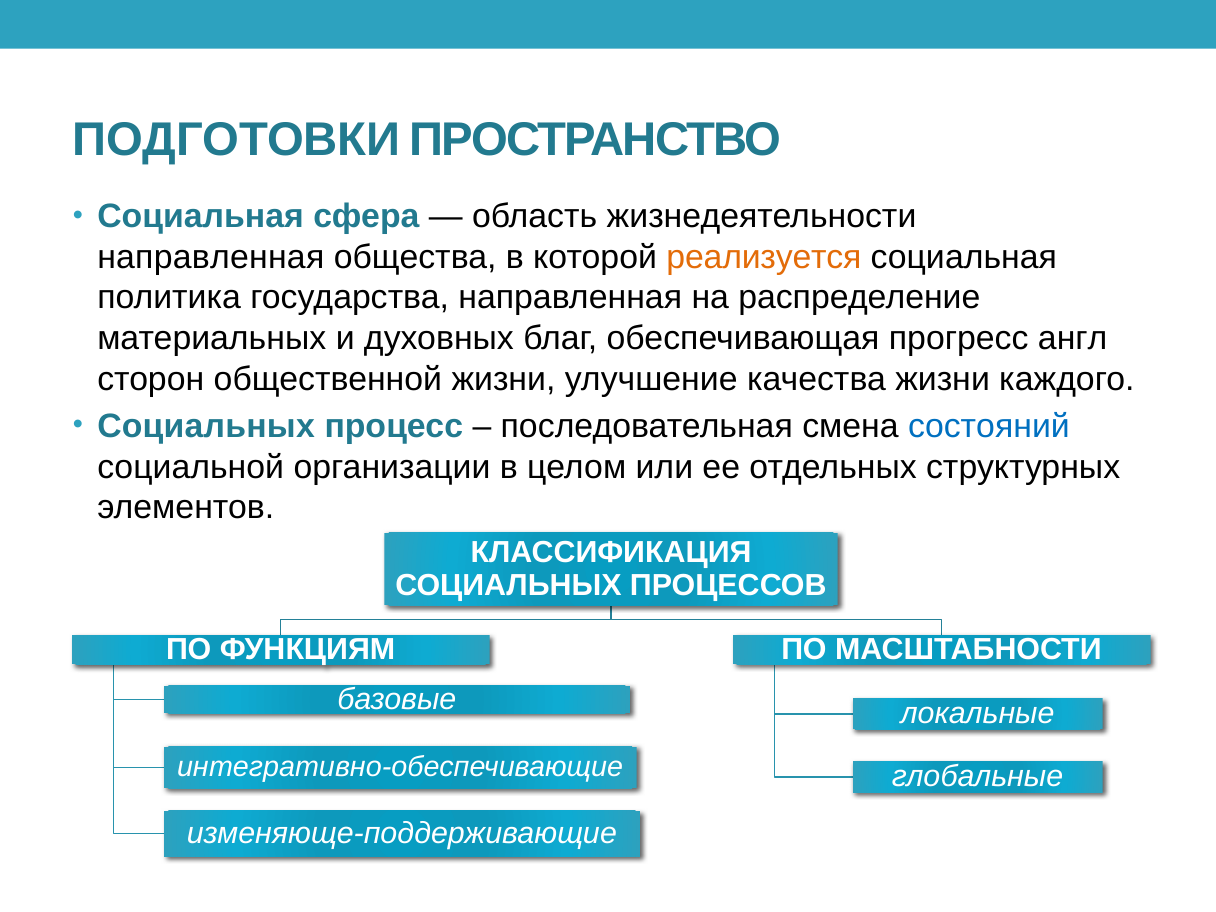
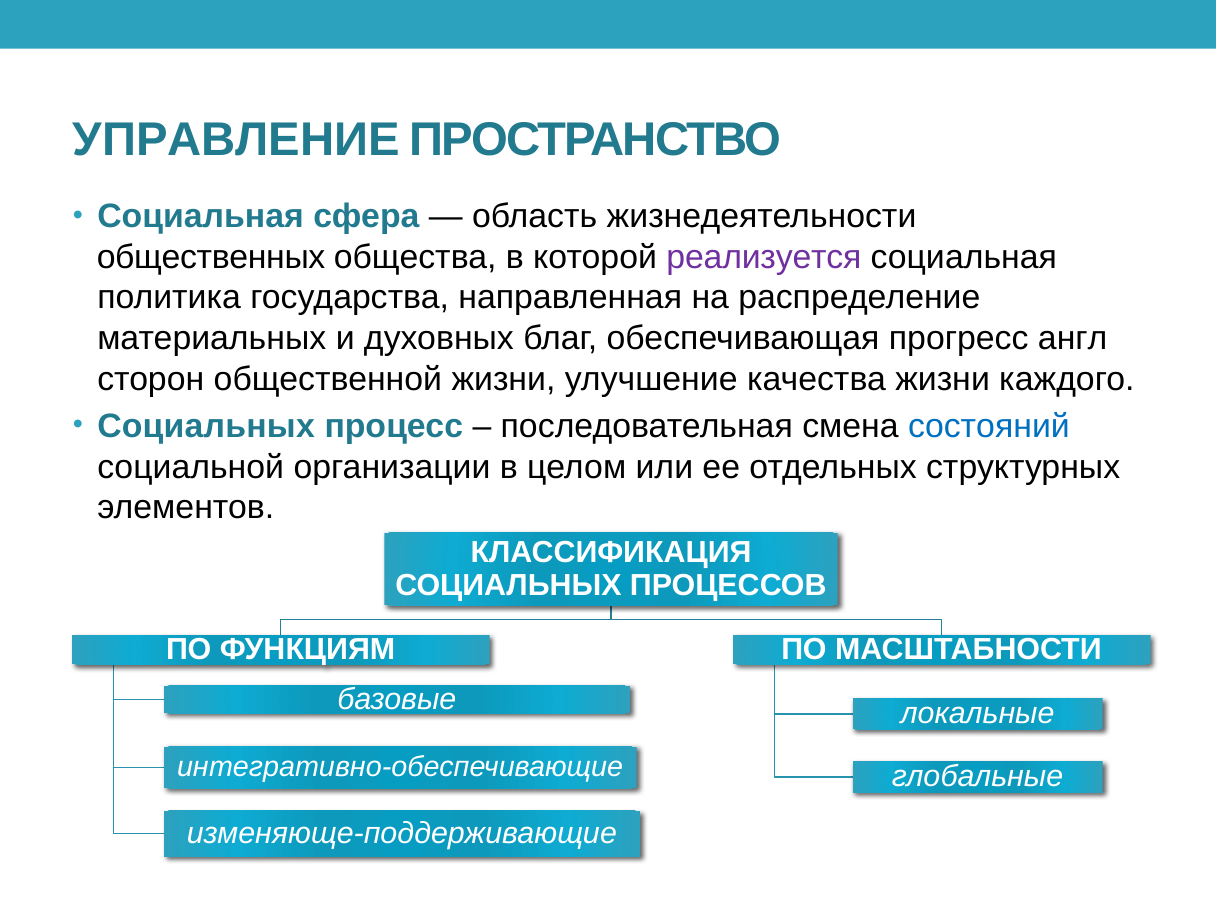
ПОДГОТОВКИ: ПОДГОТОВКИ -> УПРАВЛЕНИЕ (236, 140)
направленная: направленная -> общественных (211, 257)
реализуется colour: orange -> purple (764, 257)
